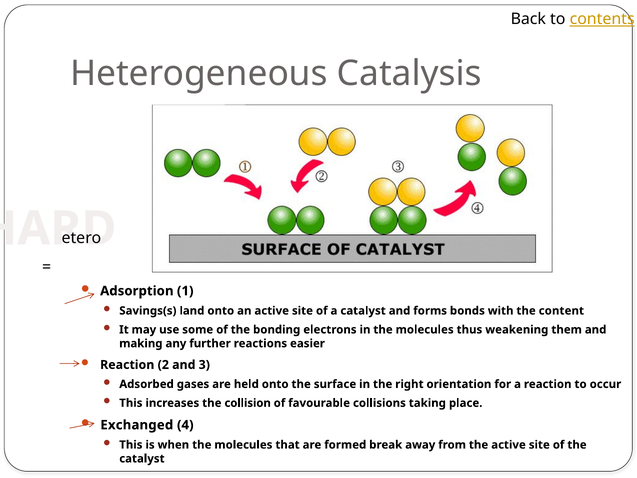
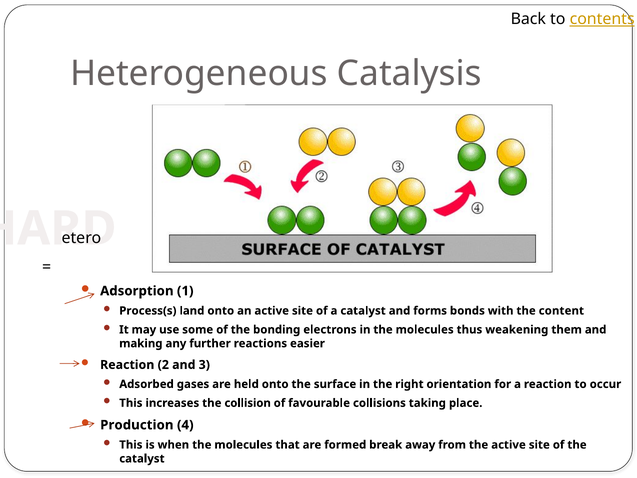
Savings(s: Savings(s -> Process(s (148, 311)
Exchanged: Exchanged -> Production (137, 425)
